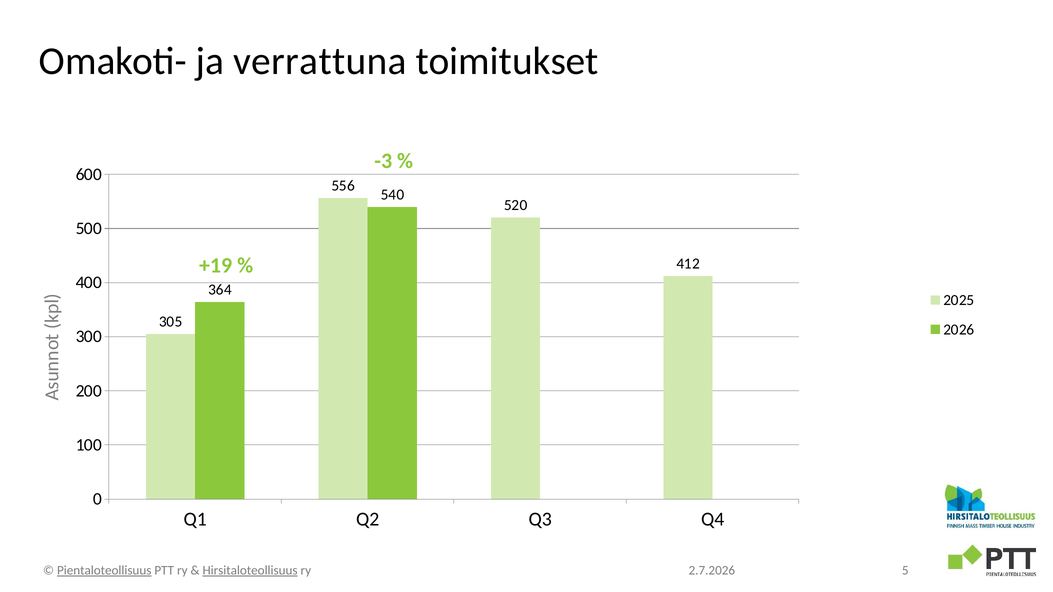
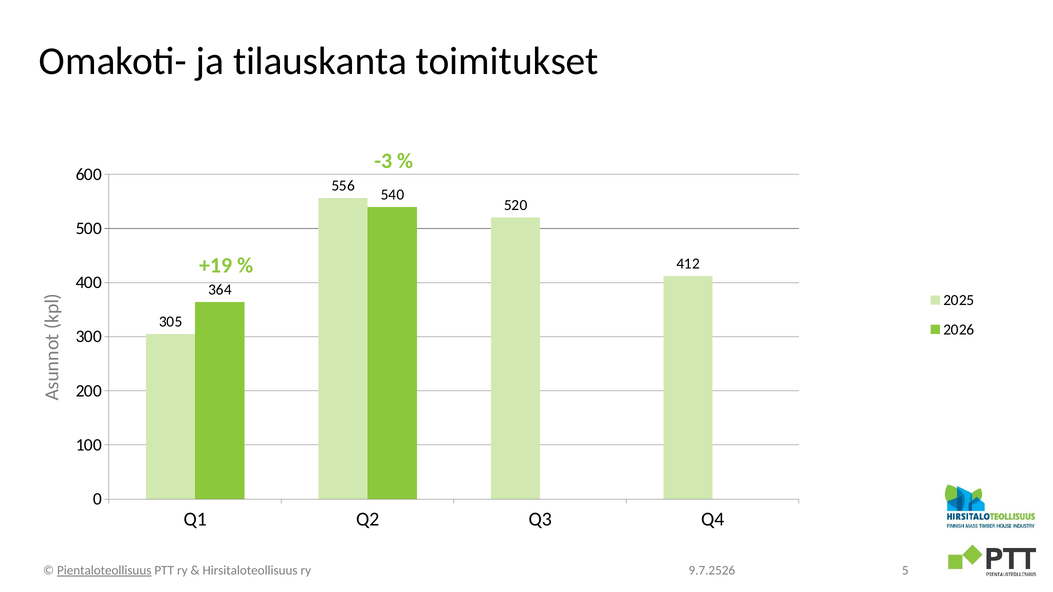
verrattuna: verrattuna -> tilauskanta (320, 61)
Hirsitaloteollisuus underline: present -> none (250, 571)
2.7.2026: 2.7.2026 -> 9.7.2526 (712, 571)
